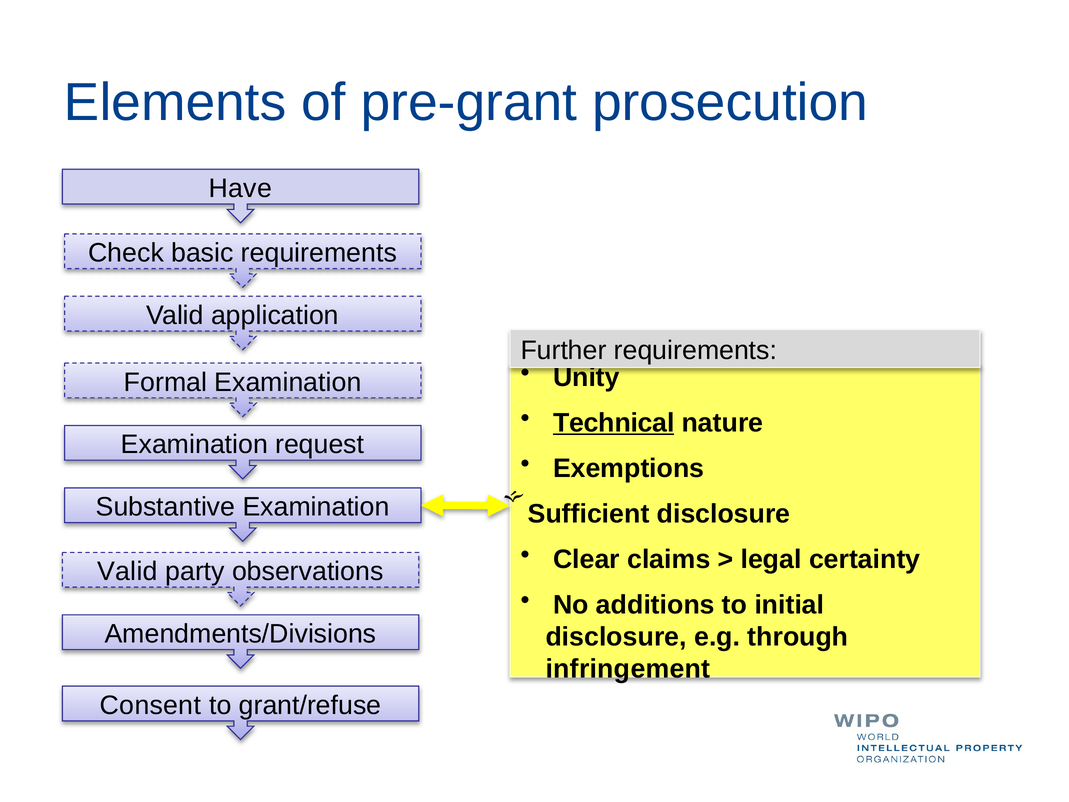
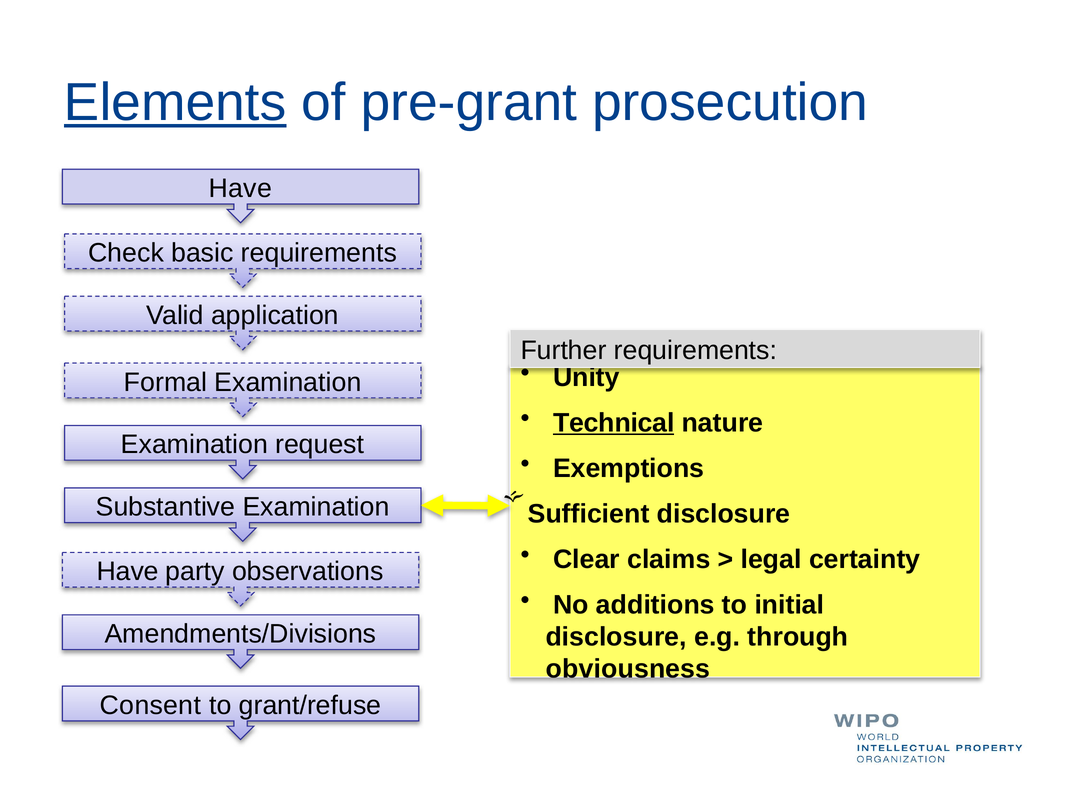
Elements underline: none -> present (175, 103)
Valid: Valid -> Have (128, 571)
infringement: infringement -> obviousness (628, 669)
